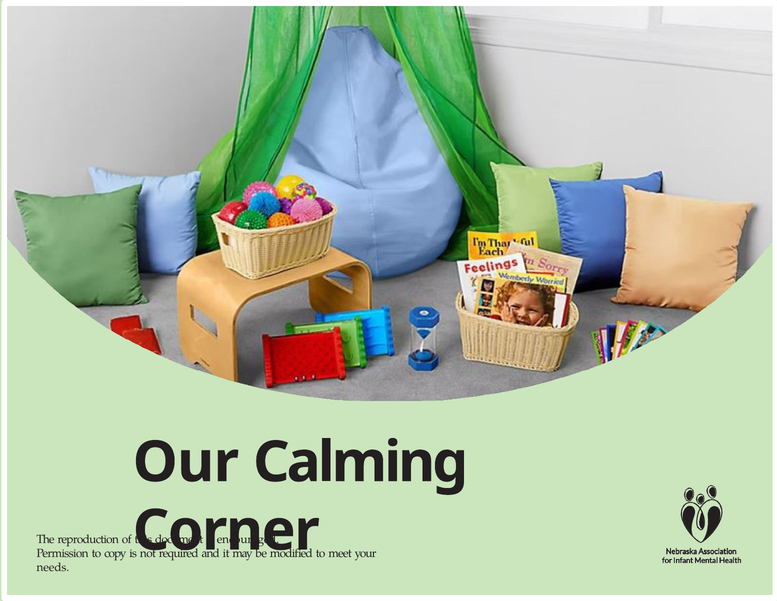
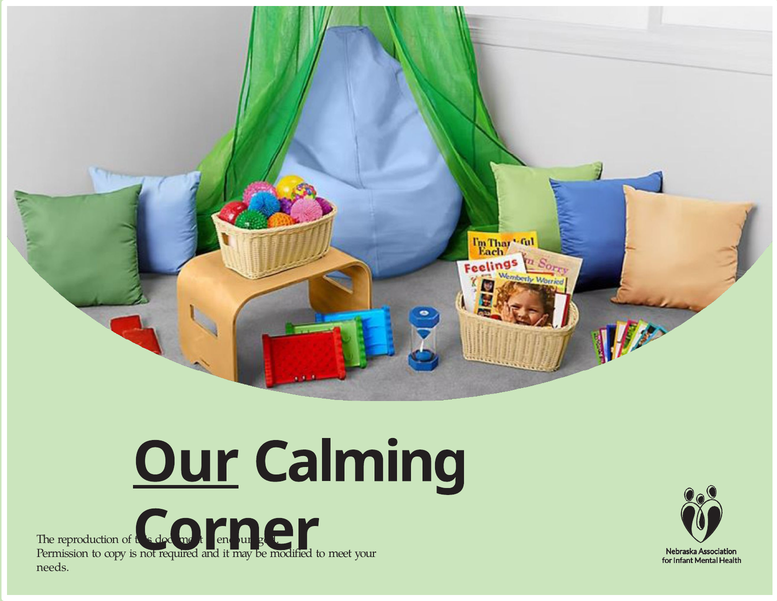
Our underline: none -> present (186, 462)
